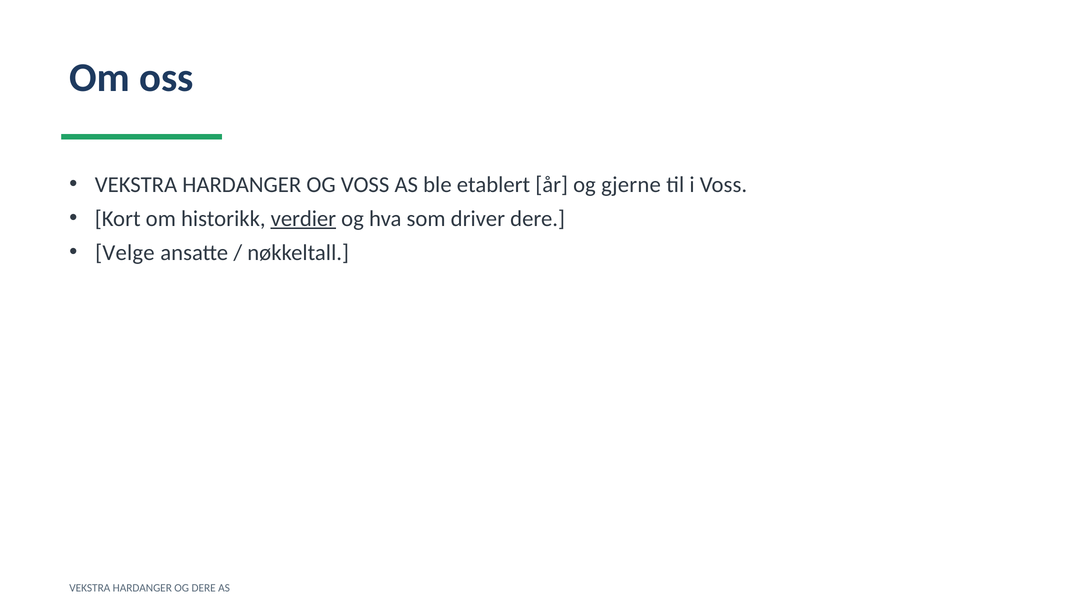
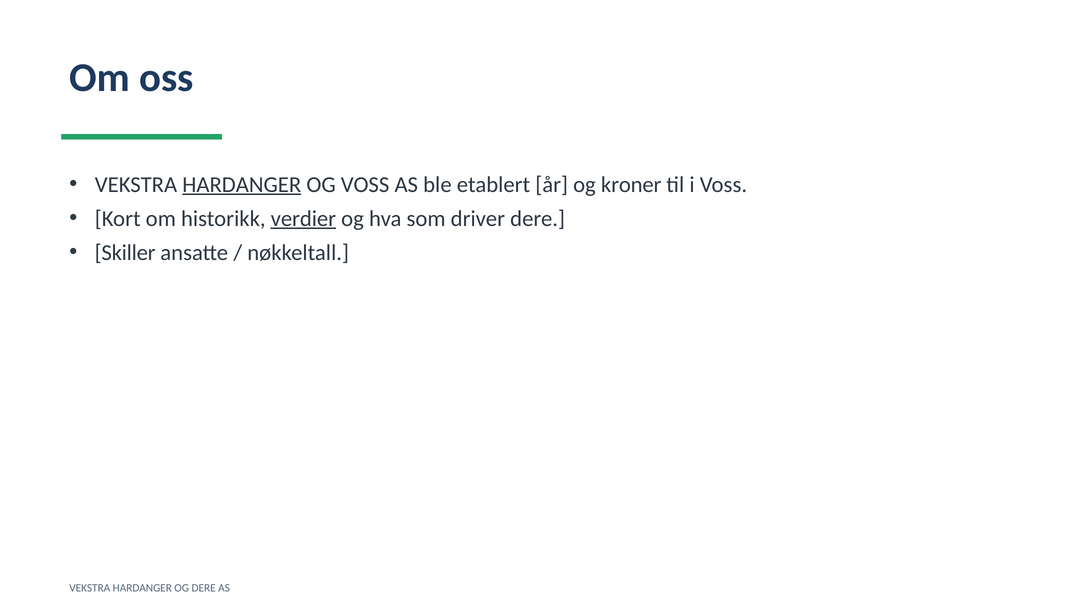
HARDANGER underline: none -> present (242, 184)
gjerne: gjerne -> kroner (631, 184)
Velge: Velge -> Skiller (125, 253)
